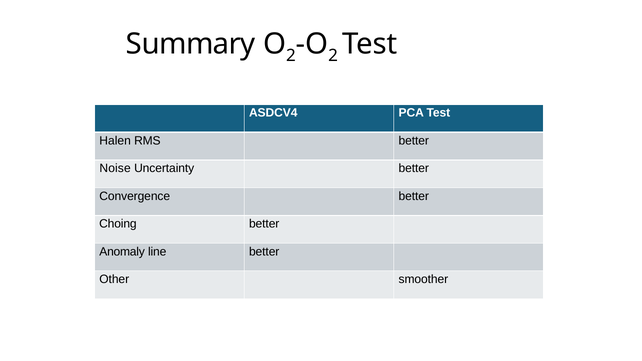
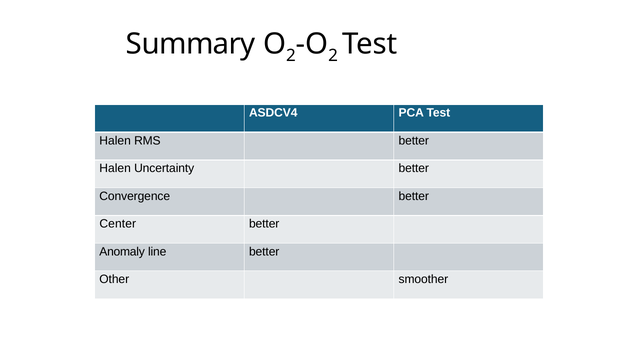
Noise: Noise -> Halen (115, 168)
Choing: Choing -> Center (118, 224)
